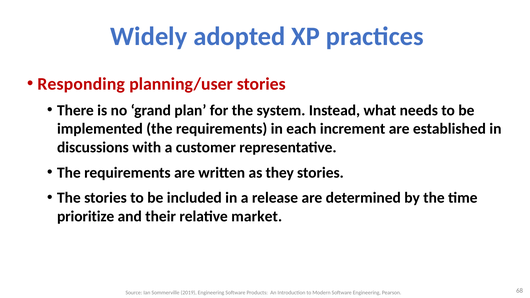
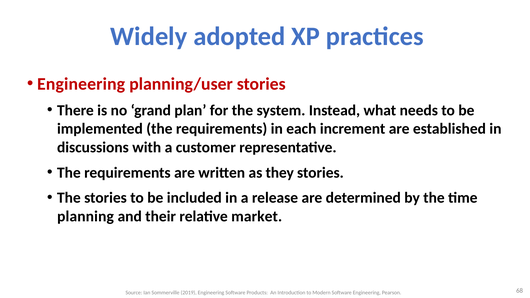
Responding: Responding -> Engineering (81, 84)
prioritize: prioritize -> planning (85, 216)
